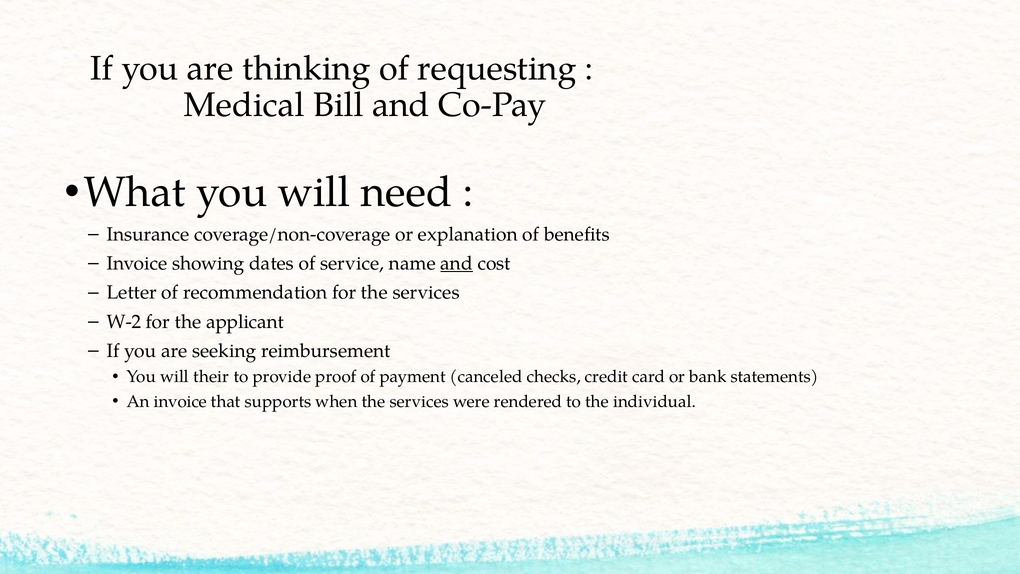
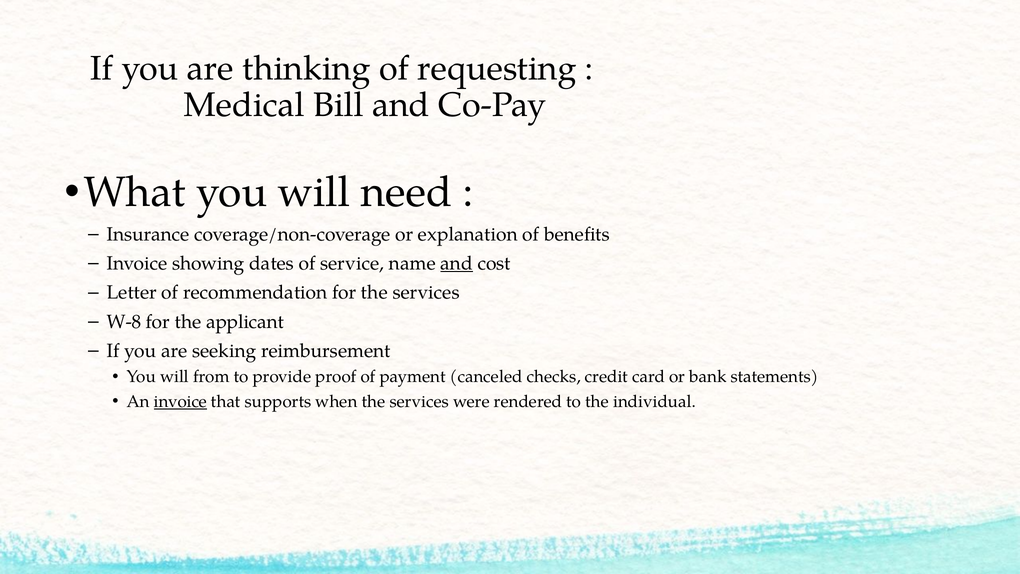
W-2: W-2 -> W-8 (124, 322)
their: their -> from (211, 377)
invoice underline: none -> present (180, 401)
